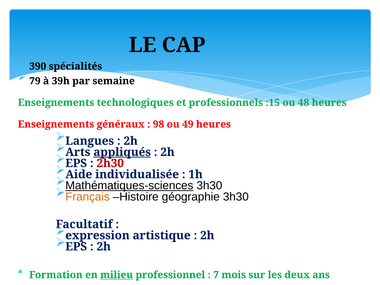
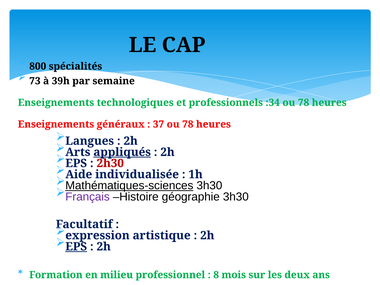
390: 390 -> 800 (38, 66)
79: 79 -> 73 (35, 81)
:15: :15 -> :34 (273, 103)
48: 48 -> 78 (304, 103)
98: 98 -> 37 (158, 124)
49: 49 -> 78 (188, 124)
Français colour: orange -> purple (88, 197)
EPS underline: none -> present (76, 247)
milieu underline: present -> none (117, 275)
7: 7 -> 8 (216, 275)
